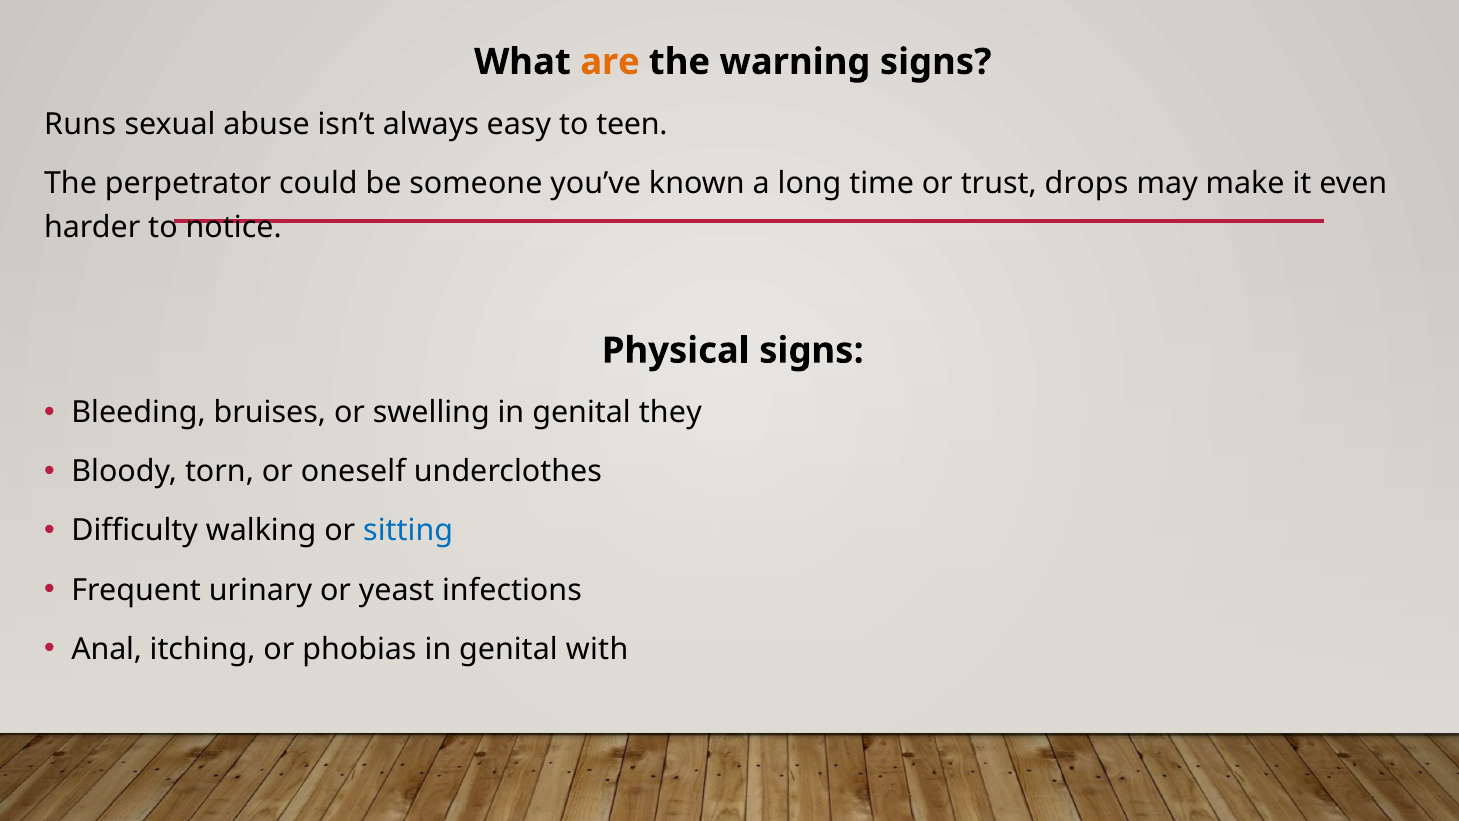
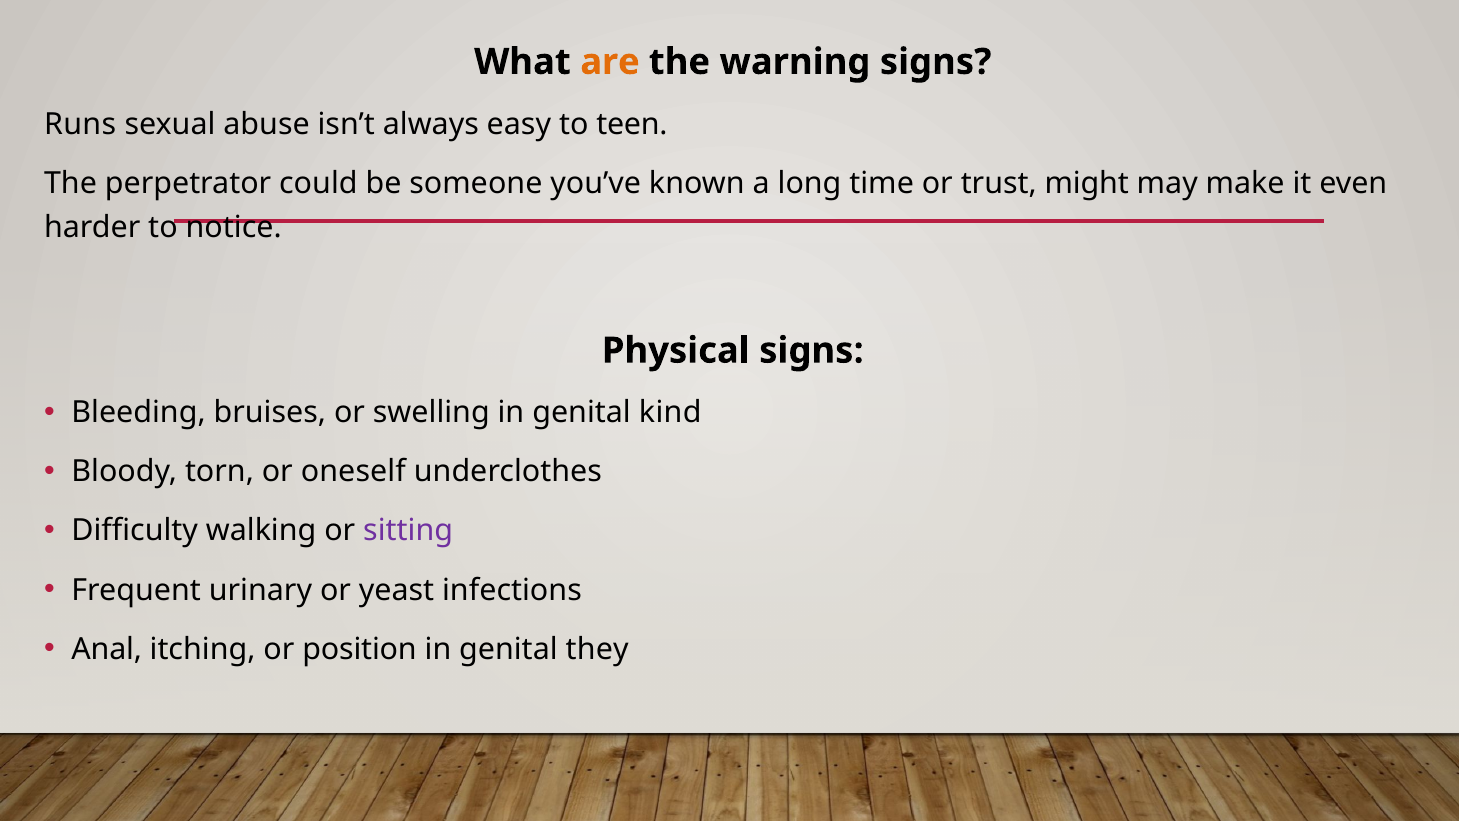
drops: drops -> might (1087, 183)
they: they -> kind (670, 413)
sitting colour: blue -> purple (408, 531)
phobias: phobias -> position (360, 649)
with: with -> they (597, 649)
